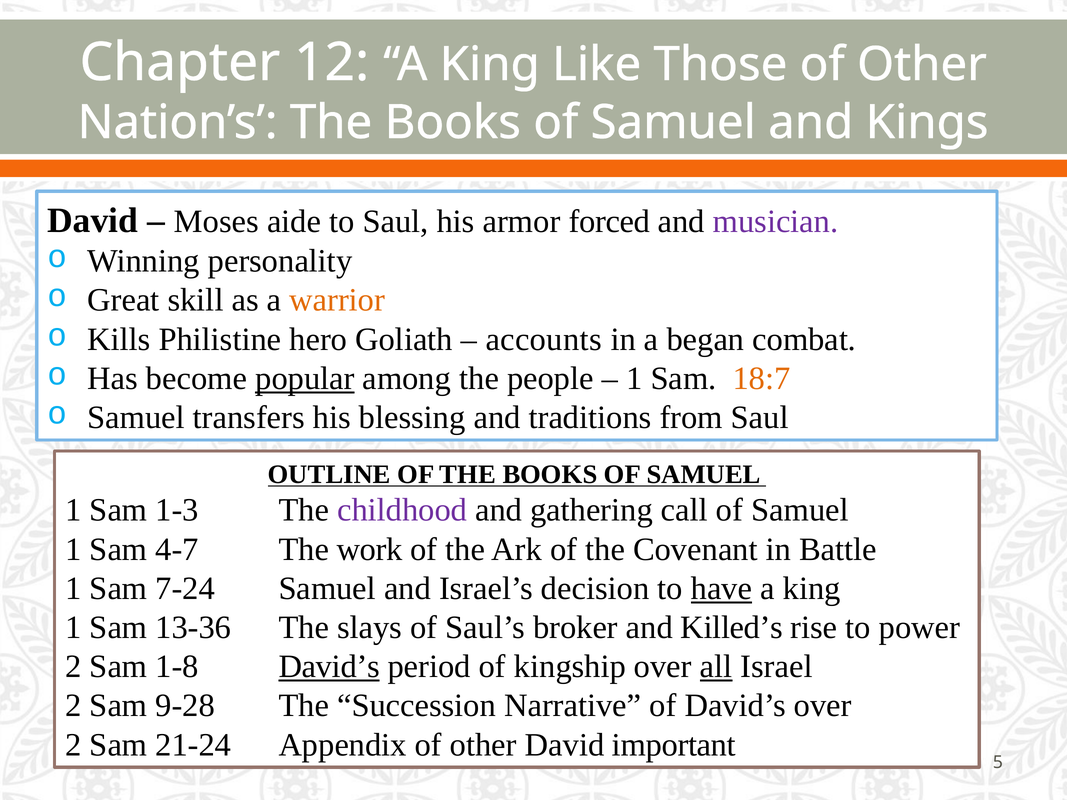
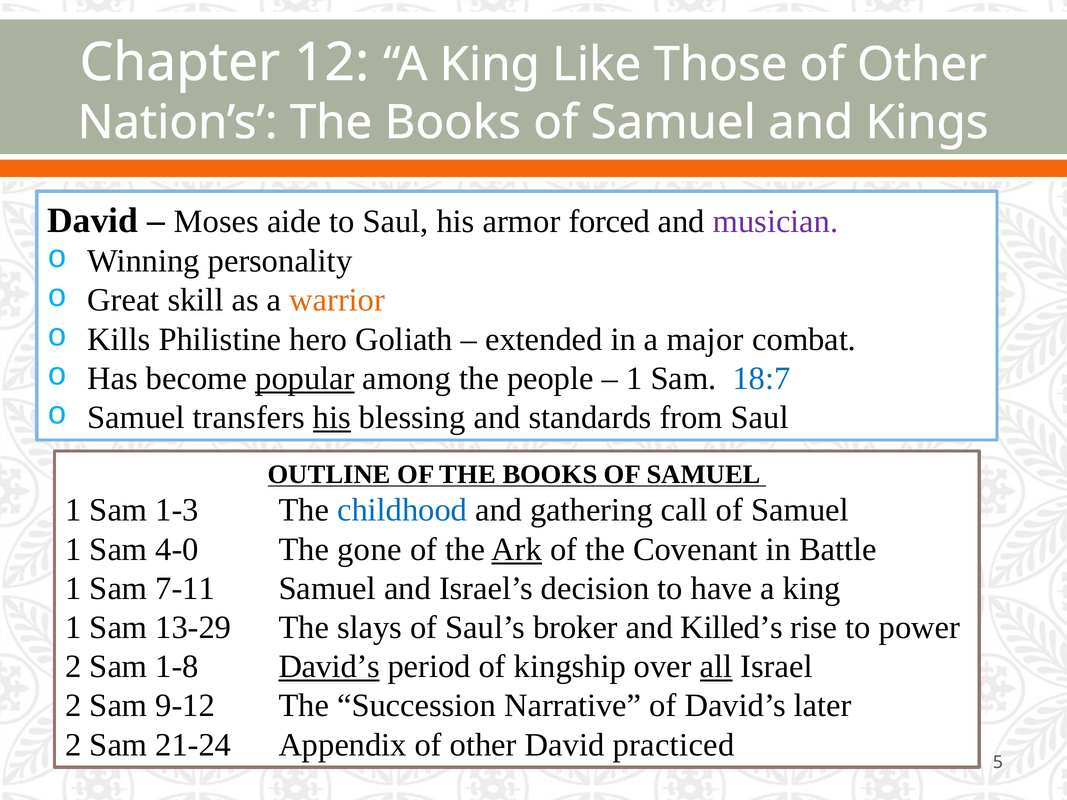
accounts: accounts -> extended (544, 339)
began: began -> major (705, 339)
18:7 colour: orange -> blue (761, 378)
his underline: none -> present (332, 418)
traditions: traditions -> standards (590, 418)
childhood colour: purple -> blue (402, 510)
4-7: 4-7 -> 4-0 (177, 549)
work: work -> gone (369, 549)
Ark underline: none -> present (517, 549)
7-24: 7-24 -> 7-11 (185, 589)
have underline: present -> none (721, 589)
13-36: 13-36 -> 13-29 (193, 628)
9-28: 9-28 -> 9-12 (185, 706)
David’s over: over -> later (823, 706)
important: important -> practiced (674, 745)
